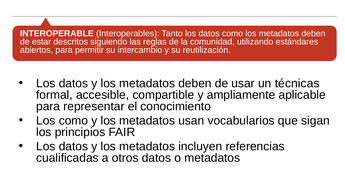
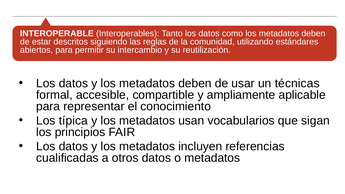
Los como: como -> típica (73, 121)
